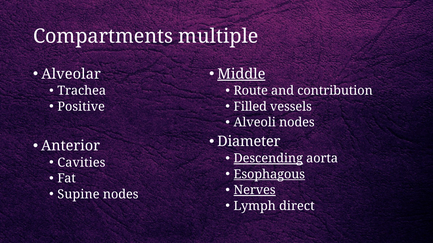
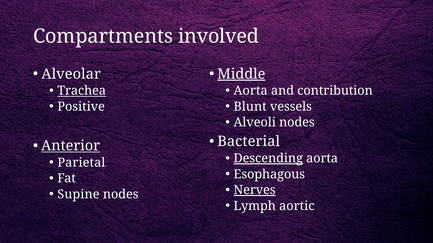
multiple: multiple -> involved (219, 36)
Trachea underline: none -> present (82, 91)
Route: Route -> Aorta (251, 91)
Filled: Filled -> Blunt (250, 107)
Diameter: Diameter -> Bacterial (249, 142)
Anterior underline: none -> present (71, 146)
Cavities: Cavities -> Parietal (81, 163)
Esophagous underline: present -> none (269, 175)
direct: direct -> aortic (297, 206)
